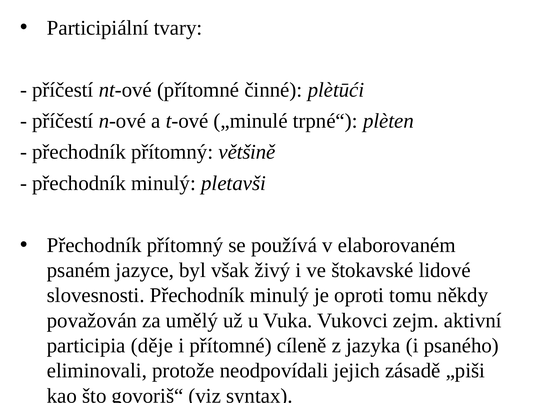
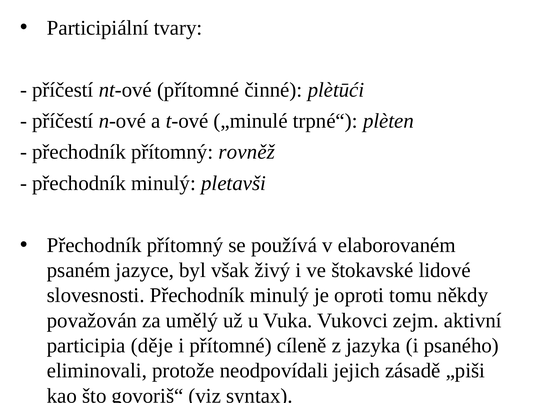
většině: většině -> rovněž (247, 152)
